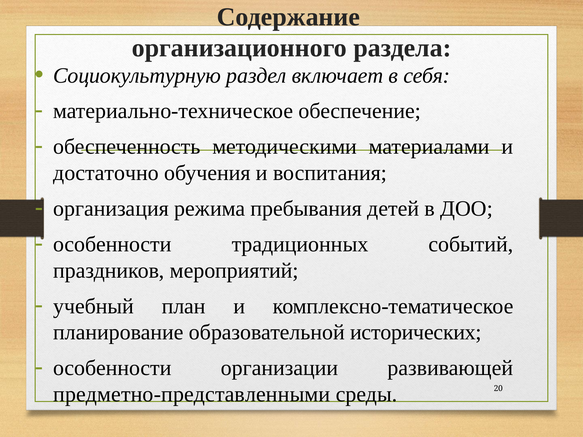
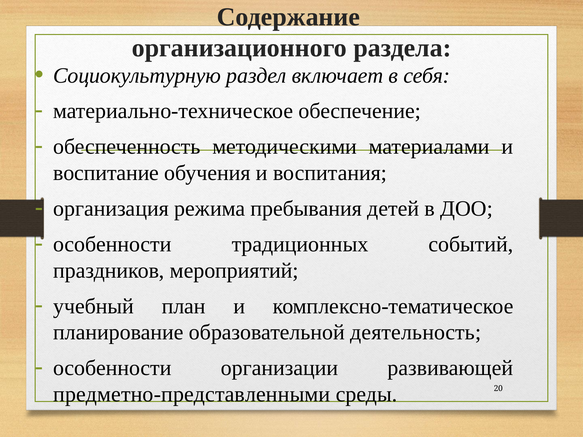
достаточно: достаточно -> воспитание (106, 173)
исторических: исторических -> деятельность (416, 333)
